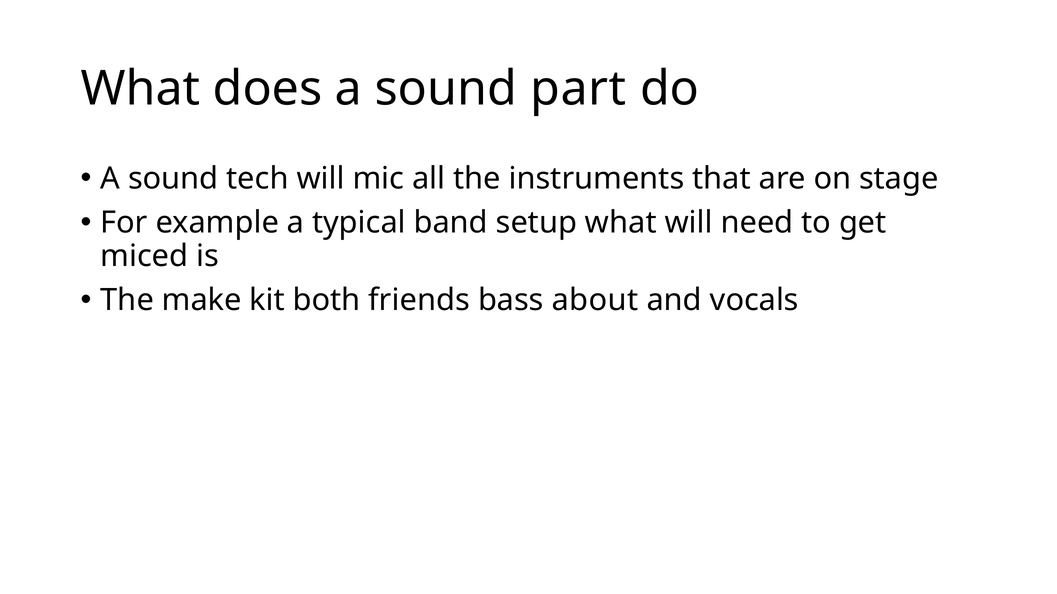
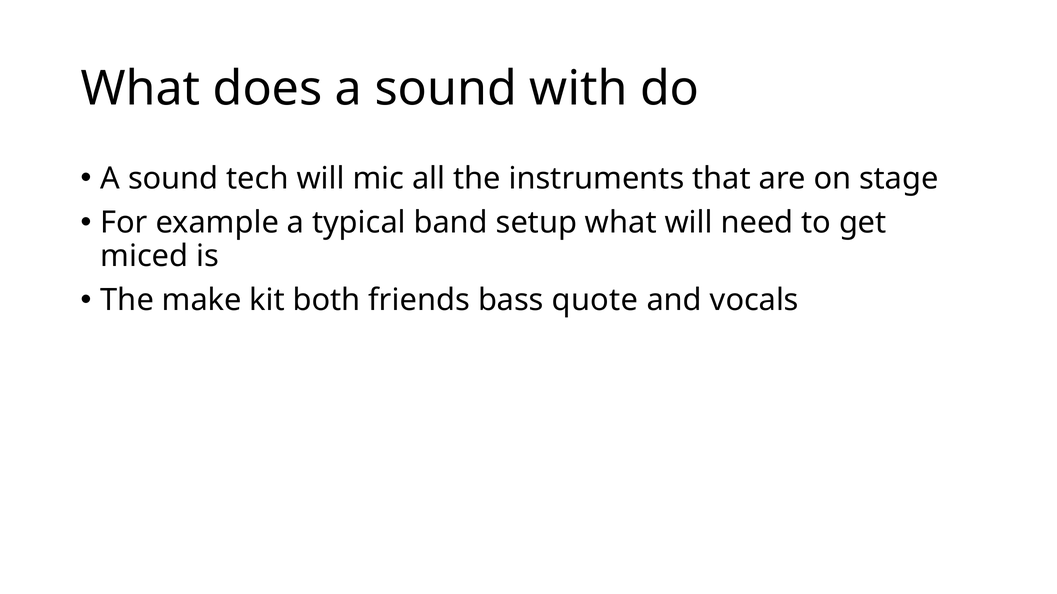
part: part -> with (578, 89)
about: about -> quote (595, 300)
